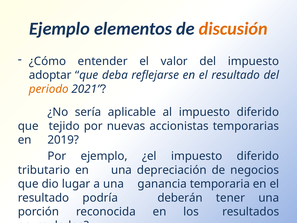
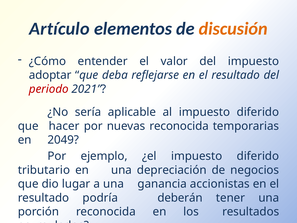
Ejemplo: Ejemplo -> Artículo (59, 29)
periodo colour: orange -> red (49, 89)
tejido: tejido -> hacer (64, 126)
nuevas accionistas: accionistas -> reconocida (179, 126)
2019: 2019 -> 2049 (63, 140)
temporaria: temporaria -> accionistas (220, 184)
